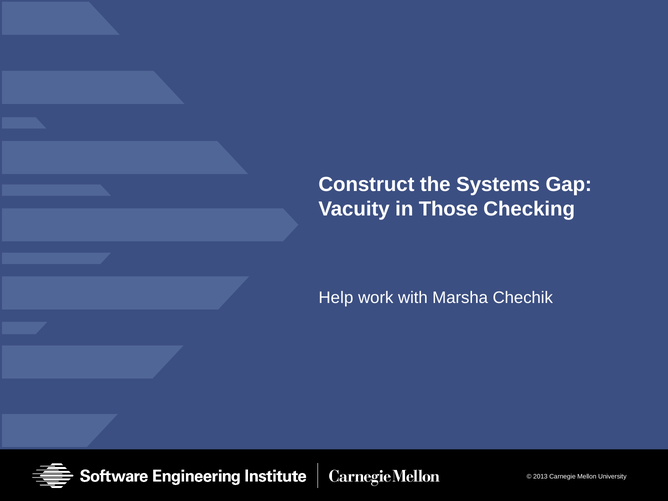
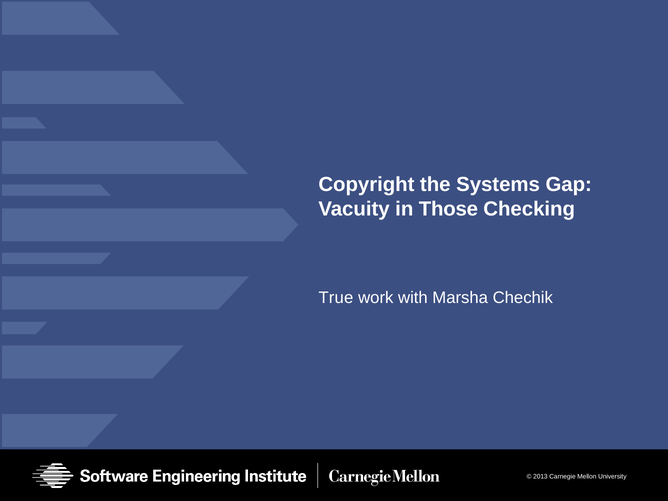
Construct: Construct -> Copyright (366, 185)
Help: Help -> True (336, 298)
